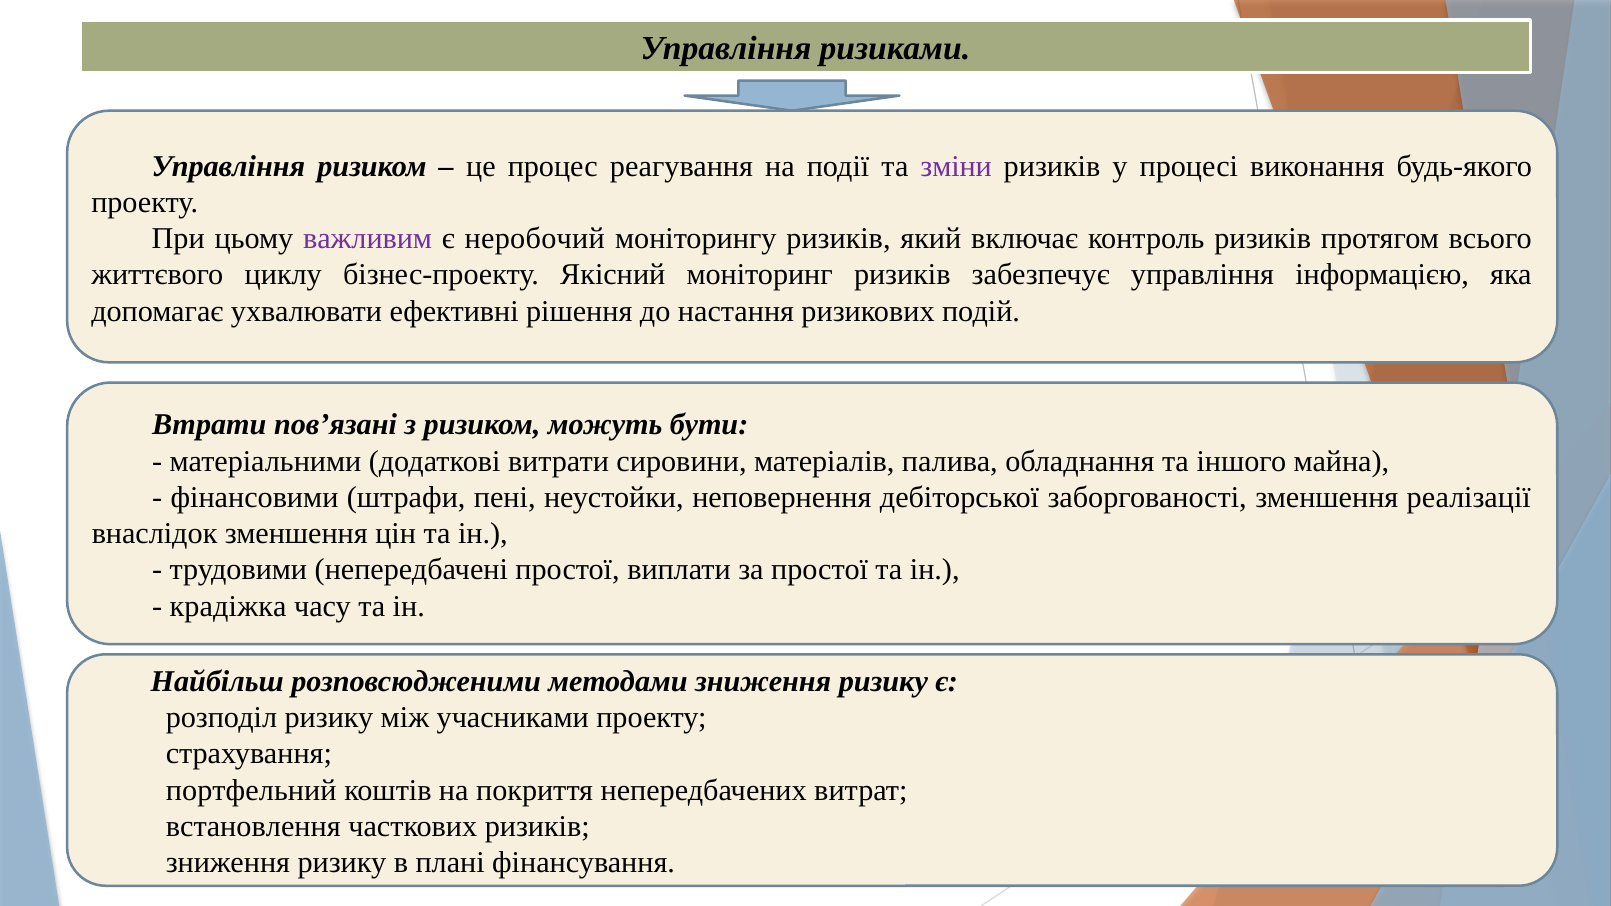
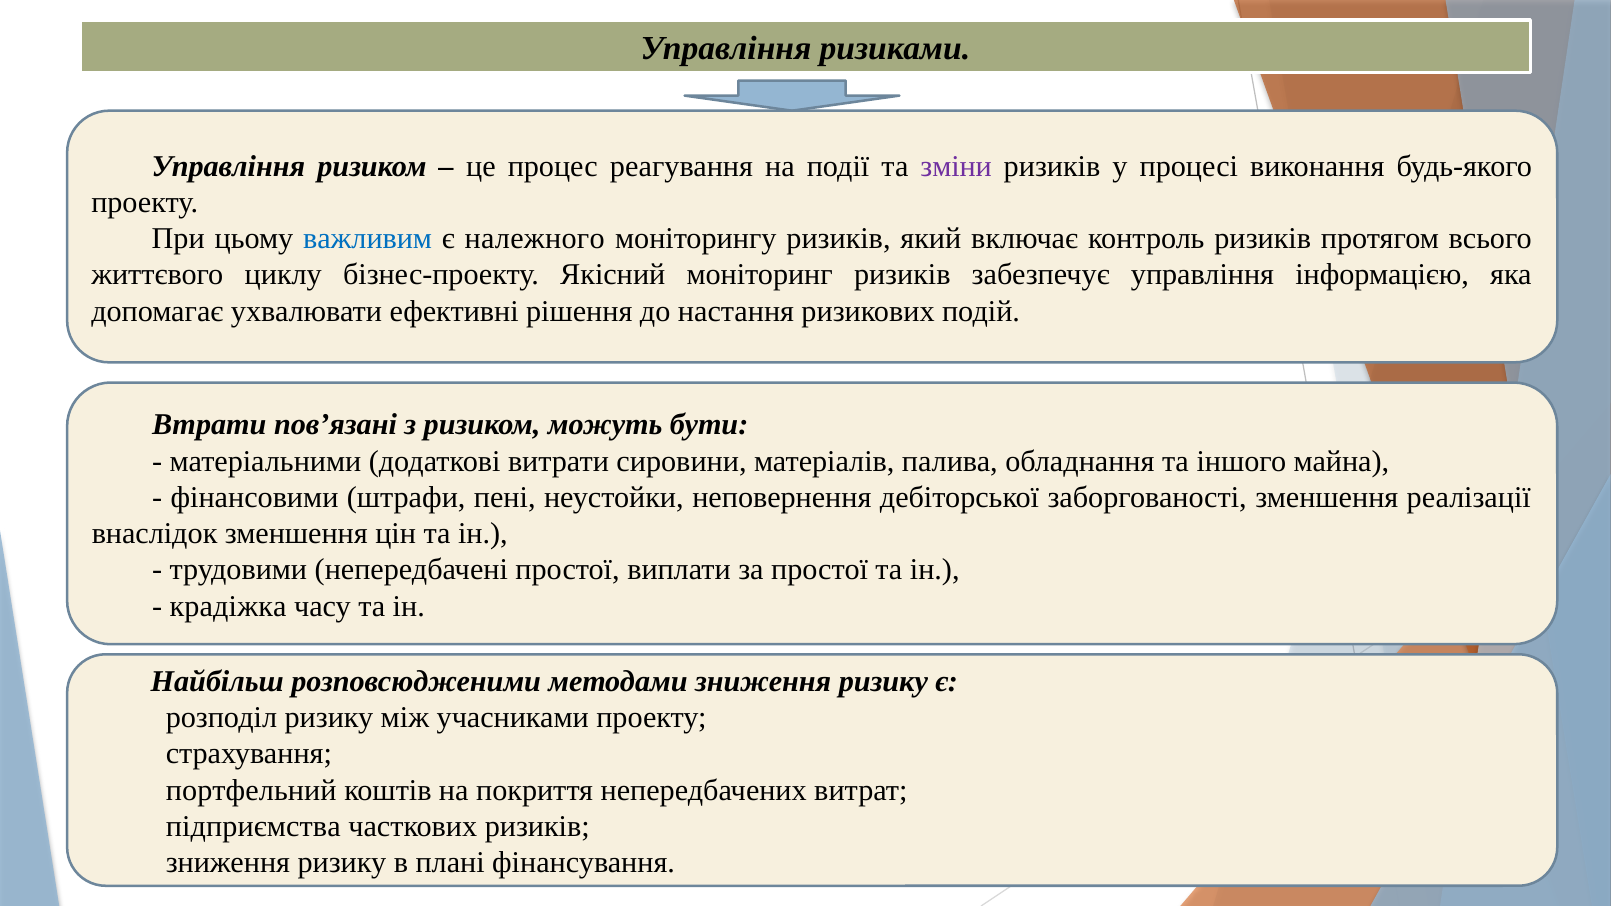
важливим colour: purple -> blue (368, 239)
неробочий: неробочий -> належного (535, 239)
встановлення: встановлення -> підприємства (253, 827)
